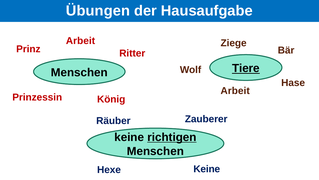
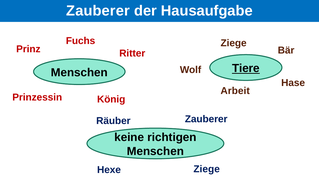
Übungen: Übungen -> Zauberer (98, 11)
Arbeit: Arbeit -> Fuchs (81, 41)
richtigen underline: present -> none (172, 137)
Hexe Keine: Keine -> Ziege (207, 168)
